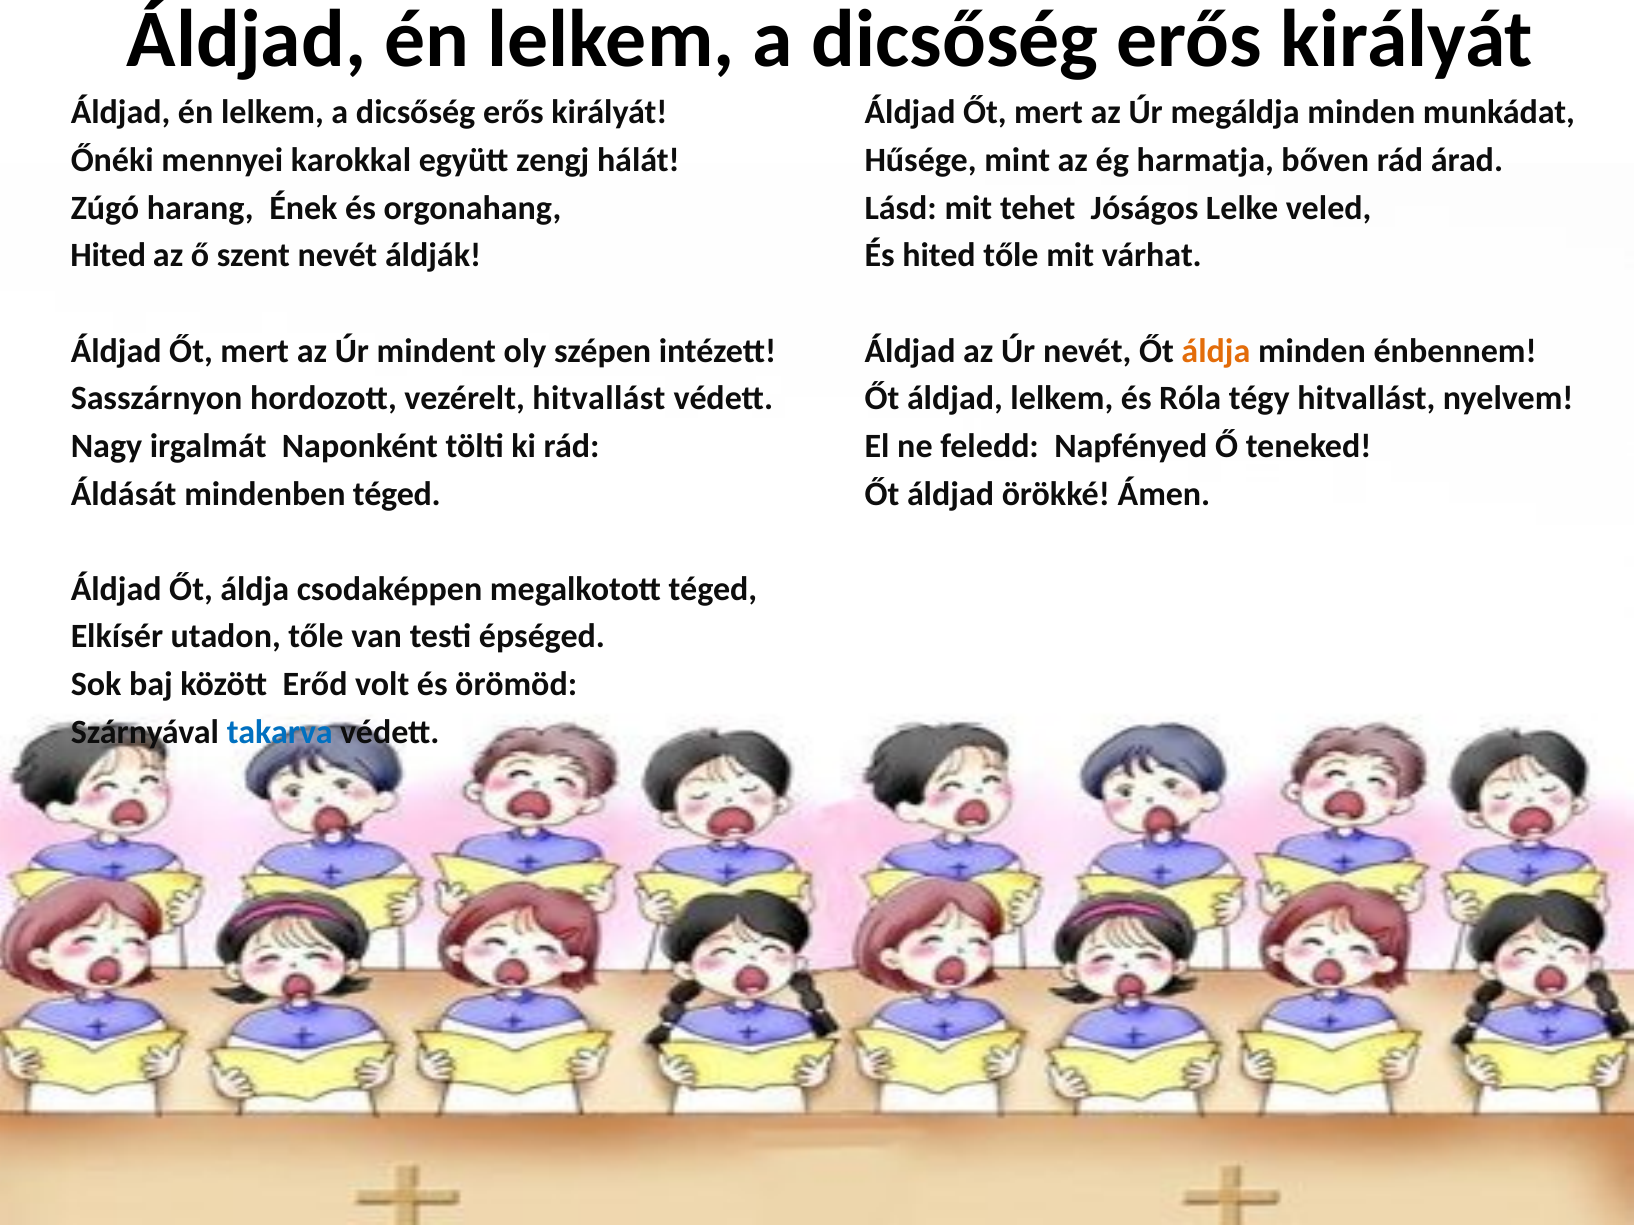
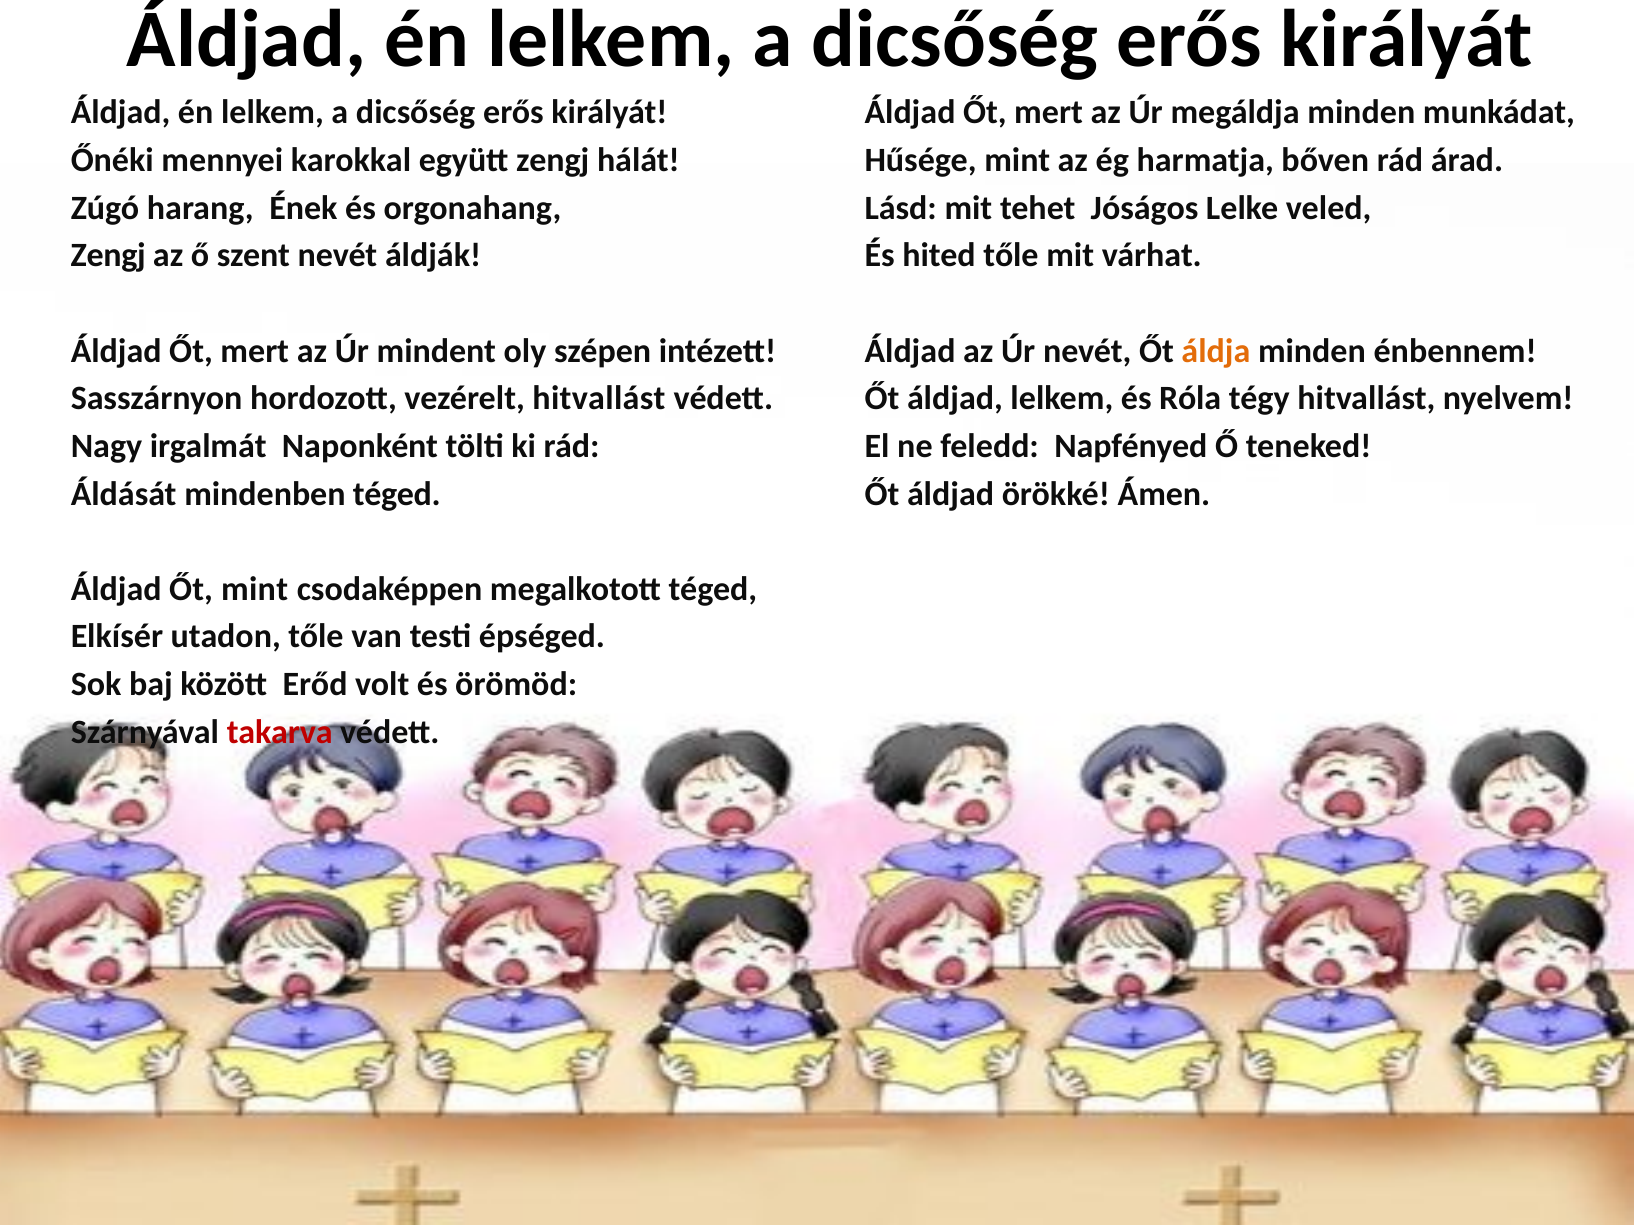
Hited: Hited -> Zengj (108, 256)
Áldjad Őt áldja: áldja -> mint (255, 589)
takarva colour: blue -> red (280, 732)
